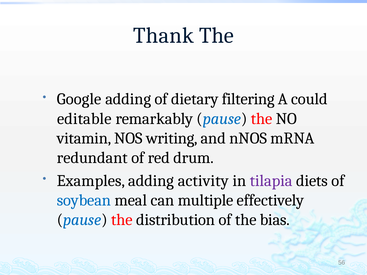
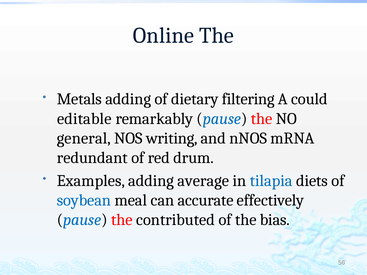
Thank: Thank -> Online (164, 36)
Google: Google -> Metals (79, 99)
vitamin: vitamin -> general (84, 138)
activity: activity -> average (203, 181)
tilapia colour: purple -> blue (271, 181)
multiple: multiple -> accurate (206, 200)
distribution: distribution -> contributed (176, 220)
